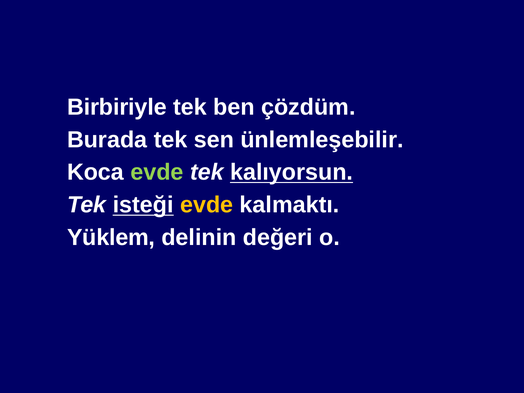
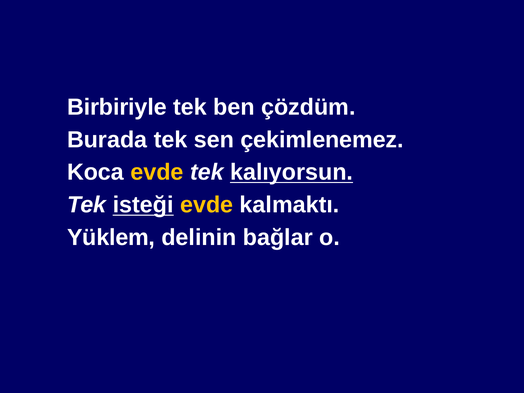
ünlemleşebilir: ünlemleşebilir -> çekimlenemez (322, 140)
evde colour: light green -> yellow (157, 172)
değeri: değeri -> bağlar (278, 238)
